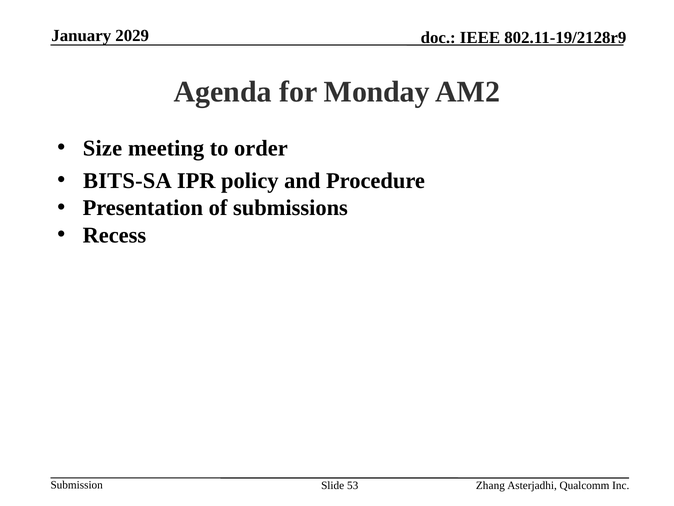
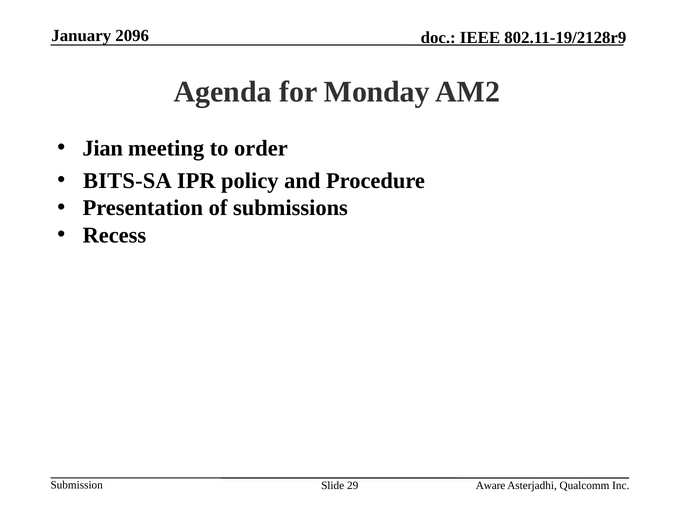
2029: 2029 -> 2096 (132, 36)
Size: Size -> Jian (103, 148)
53: 53 -> 29 (353, 485)
Zhang: Zhang -> Aware (491, 485)
